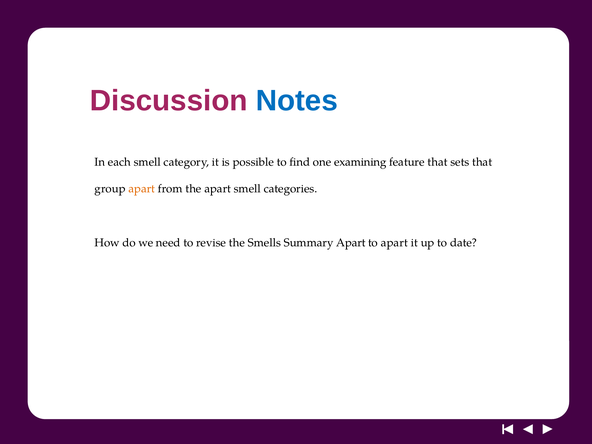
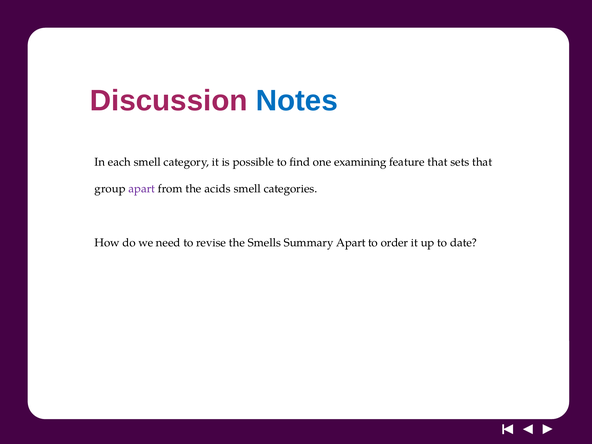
apart colour: orange -> purple (142, 189)
the apart: apart -> acids (218, 189)
to apart: apart -> order (394, 243)
